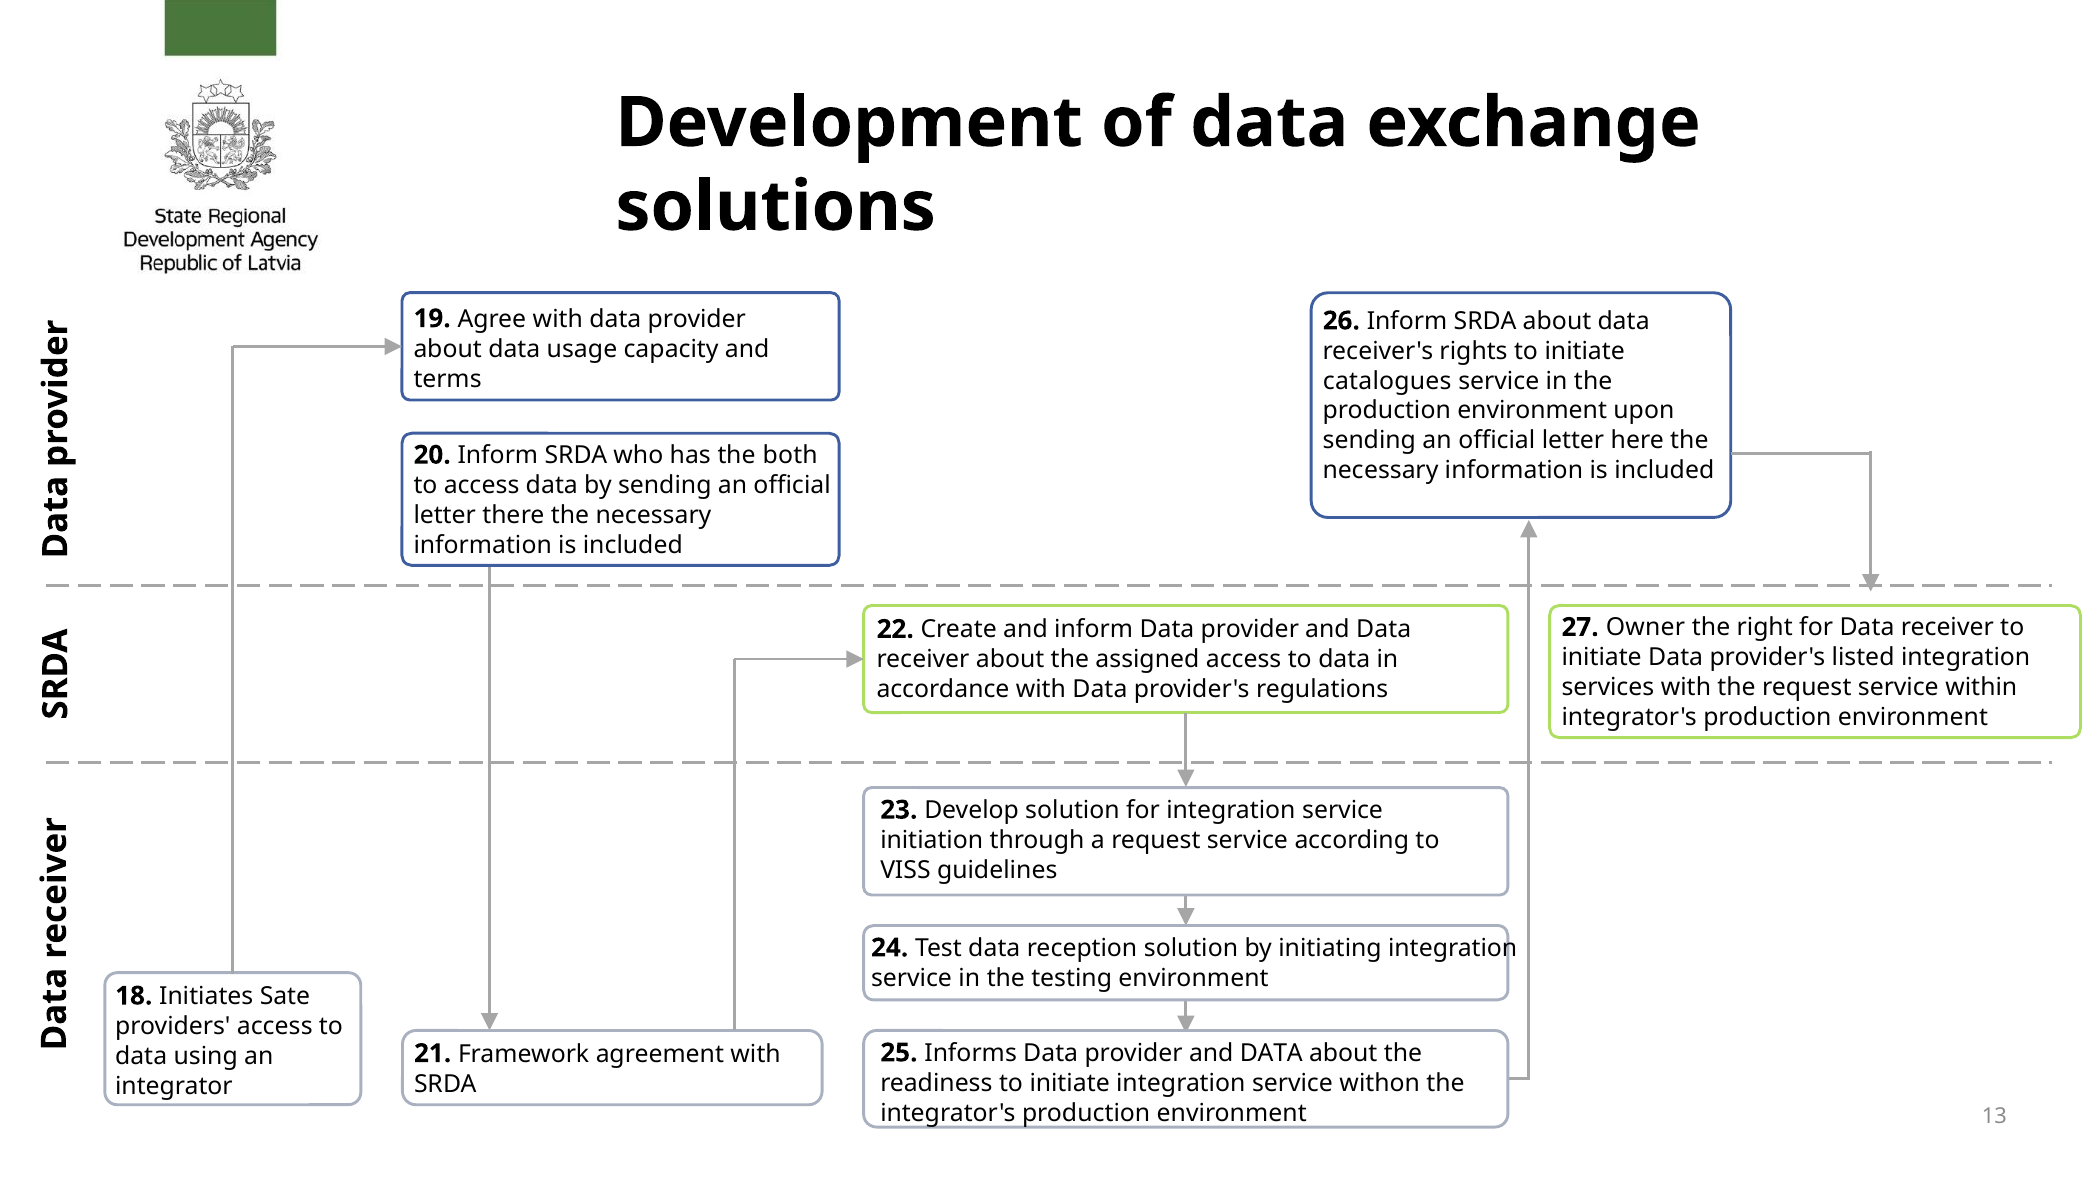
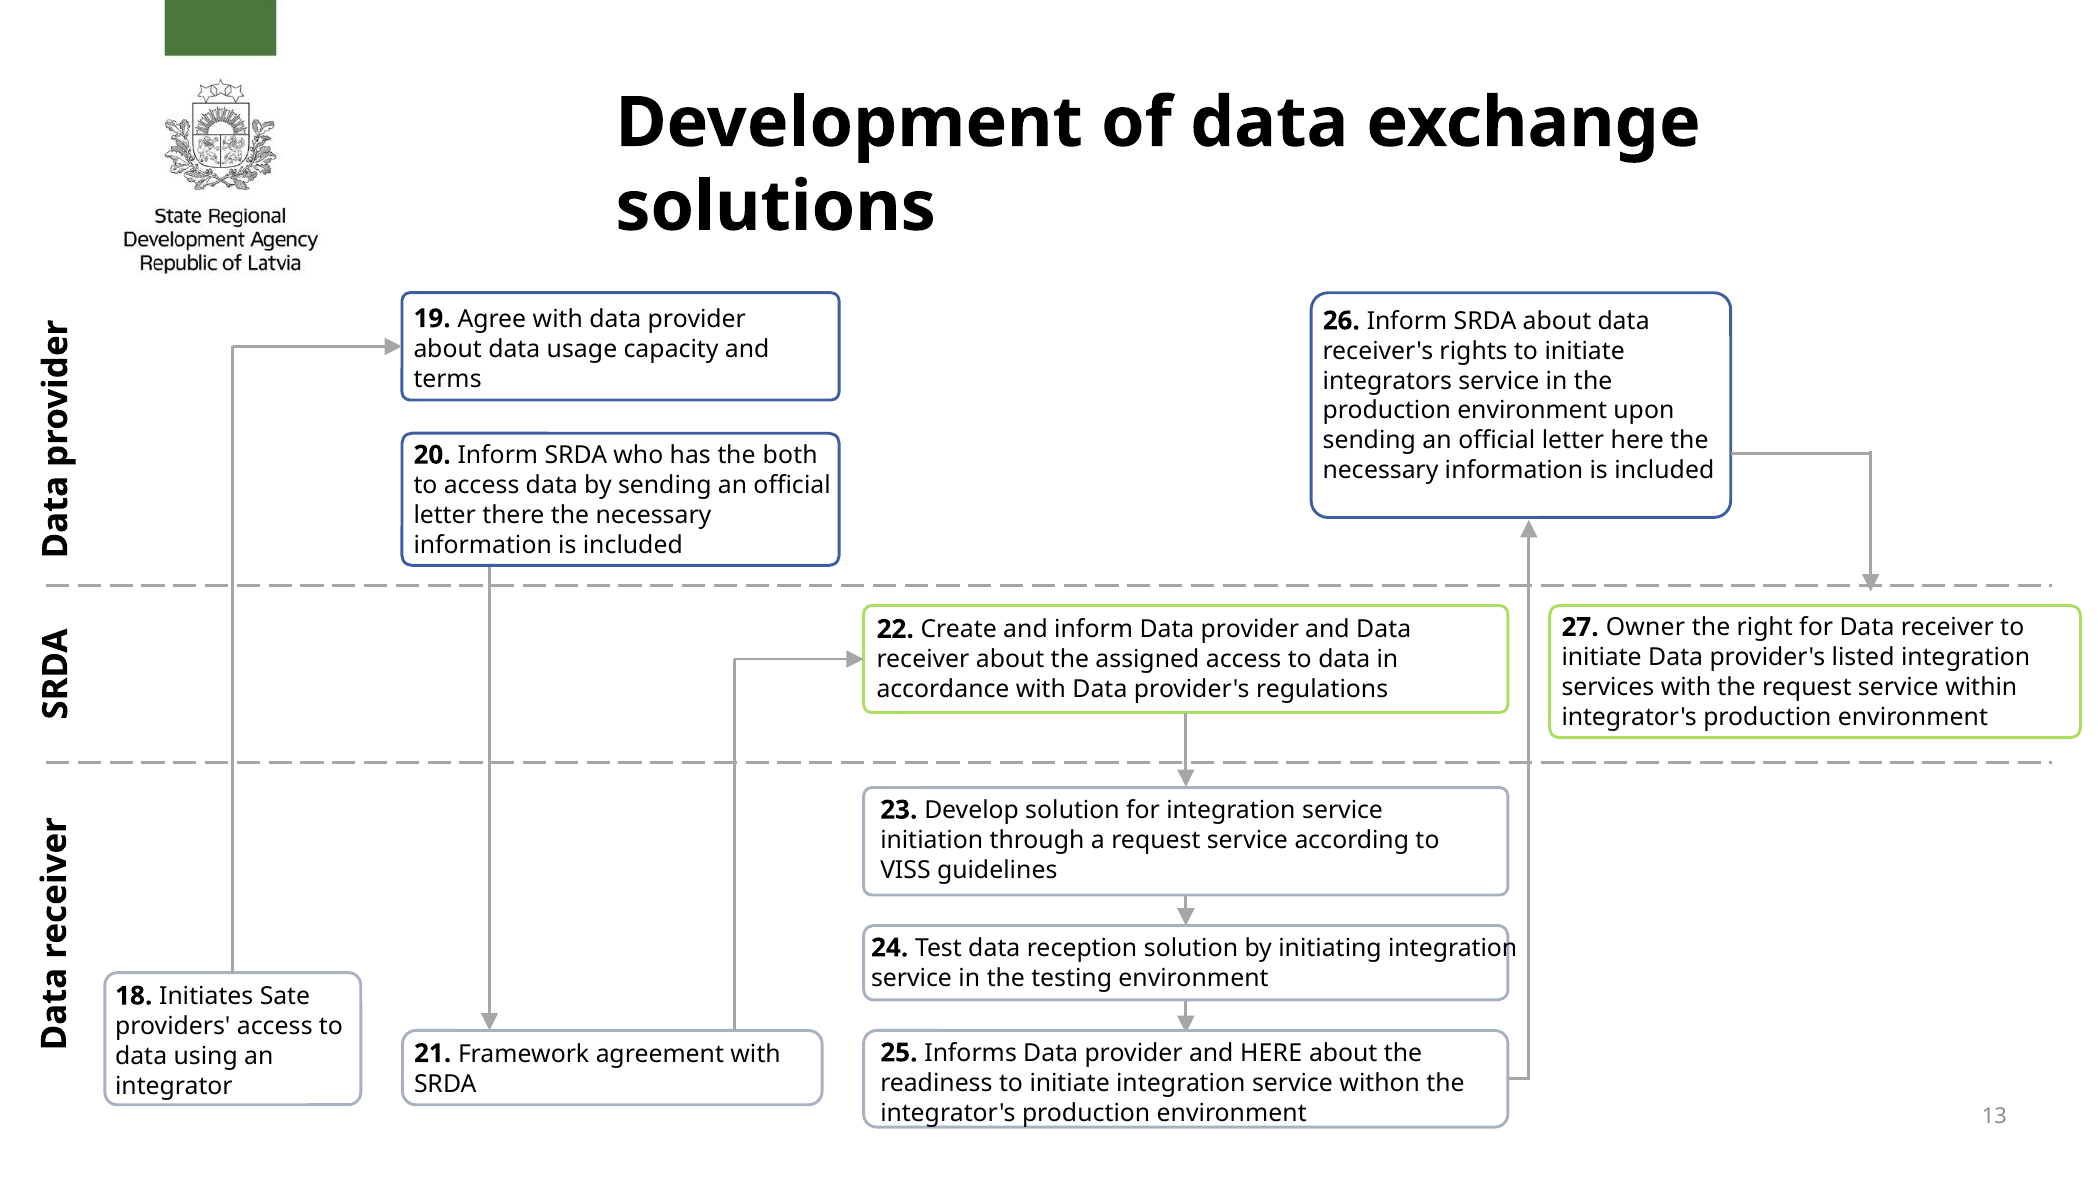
catalogues: catalogues -> integrators (1387, 381)
DATA: DATA -> HERE (1271, 1053)
